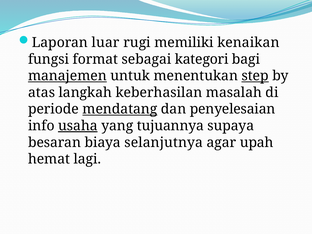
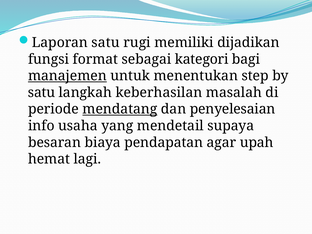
Laporan luar: luar -> satu (106, 43)
kenaikan: kenaikan -> dijadikan (248, 43)
step underline: present -> none (255, 76)
atas: atas -> satu (42, 92)
usaha underline: present -> none (78, 126)
tujuannya: tujuannya -> mendetail (170, 126)
selanjutnya: selanjutnya -> pendapatan (164, 142)
